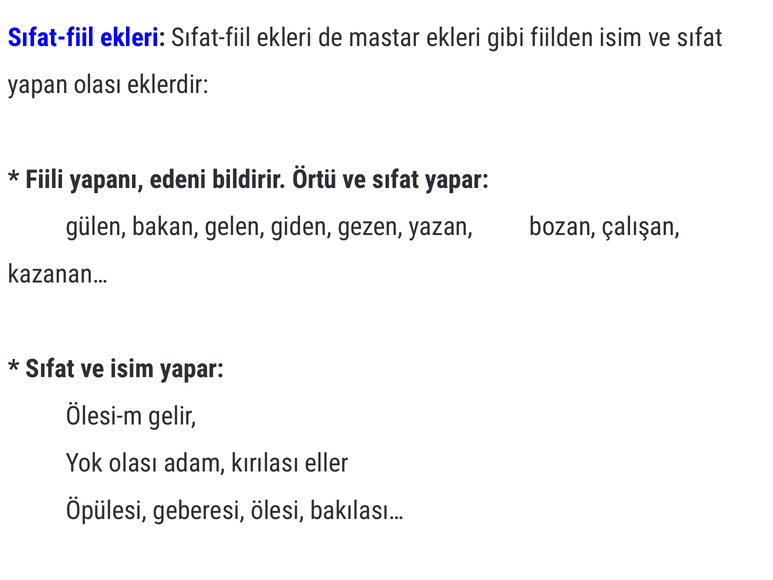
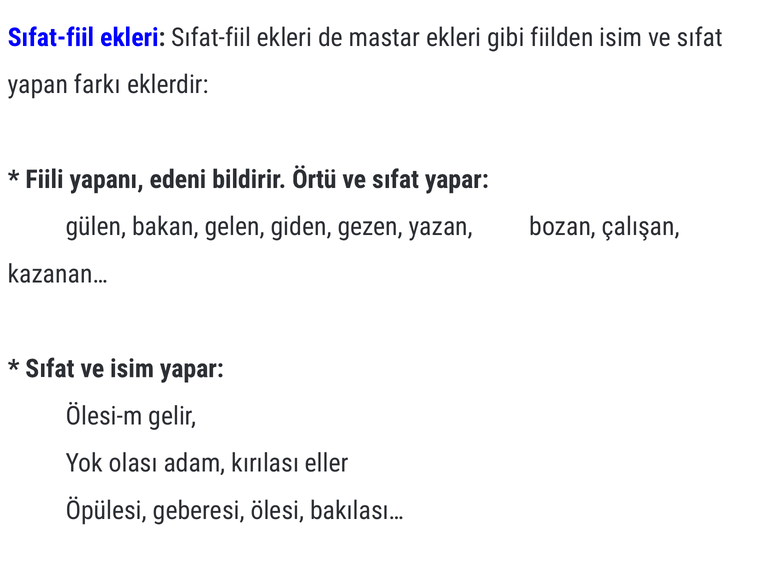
yapan olası: olası -> farkı (97, 85)
